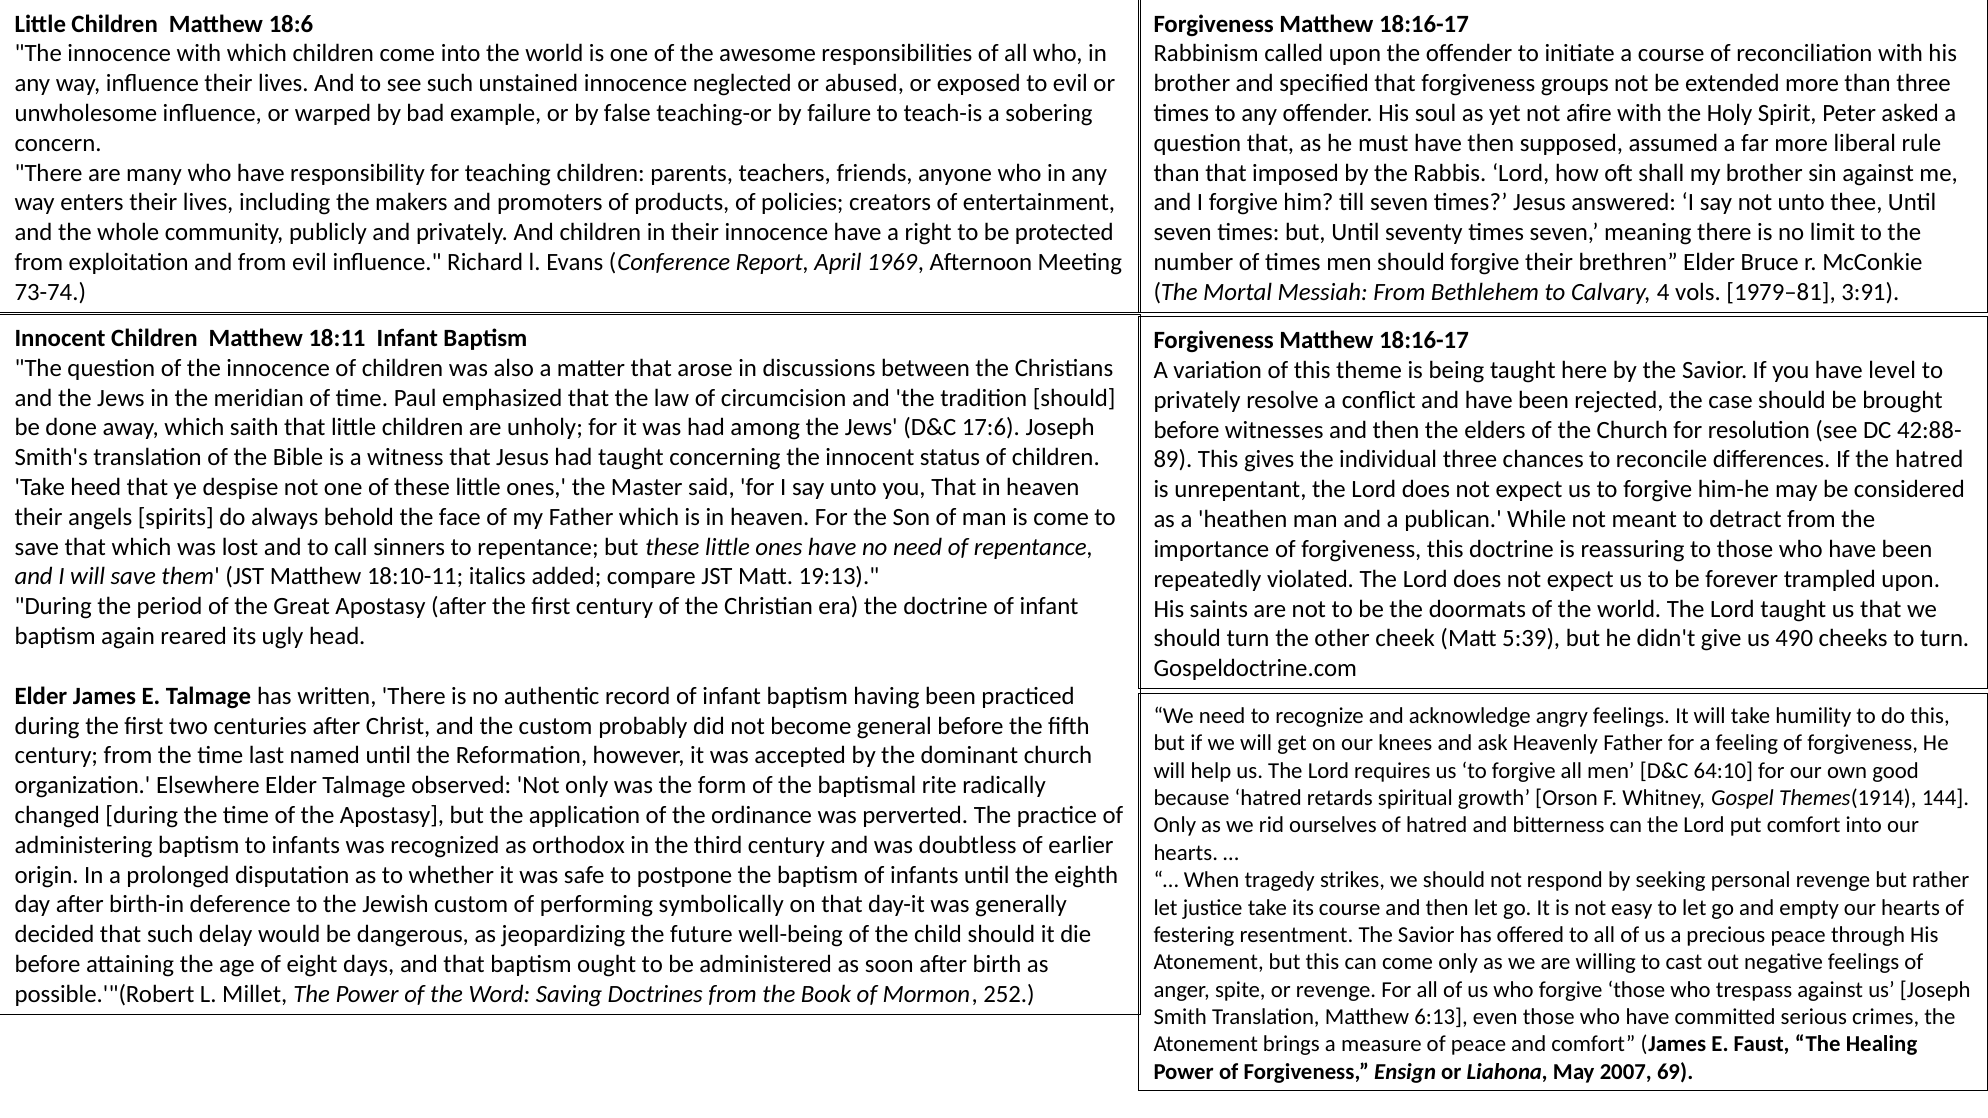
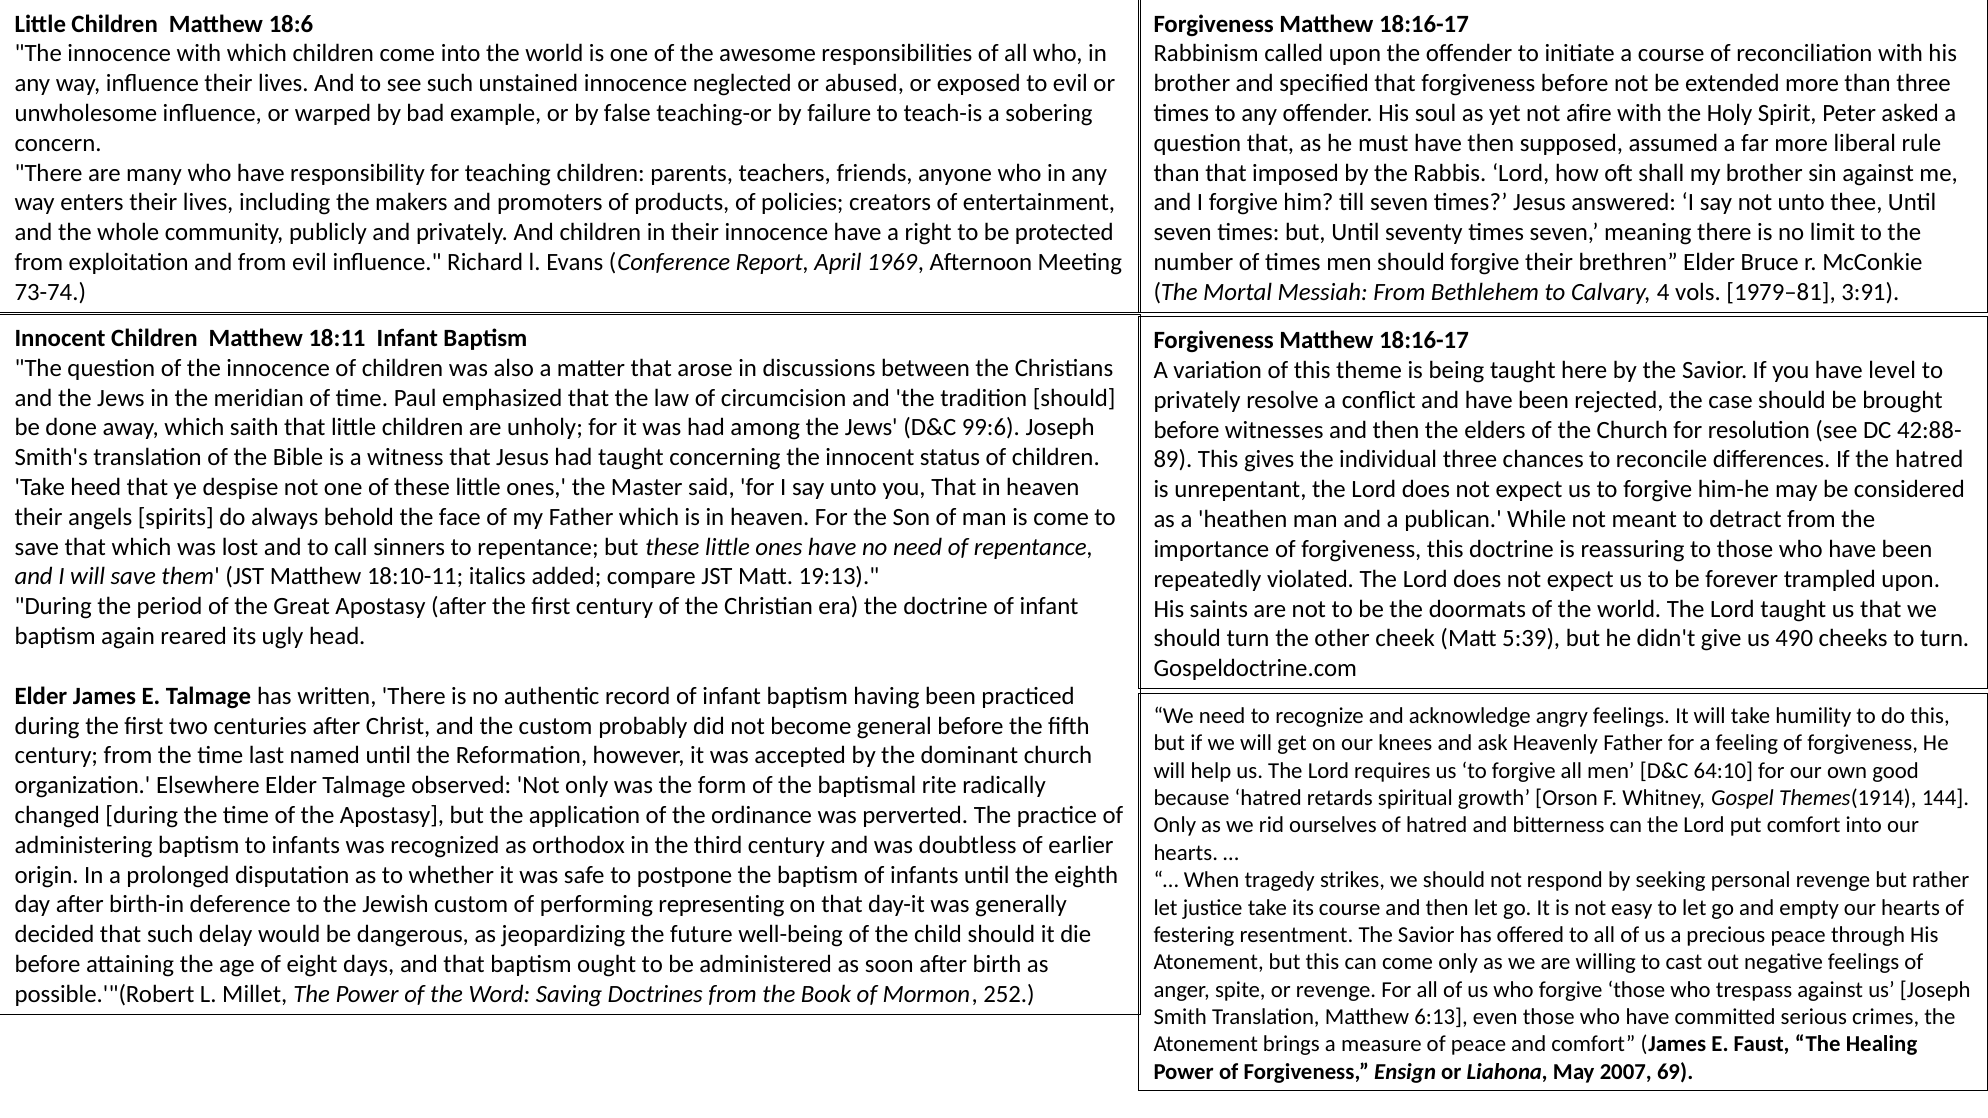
forgiveness groups: groups -> before (1575, 84)
17:6: 17:6 -> 99:6 (991, 428)
symbolically: symbolically -> representing (721, 905)
